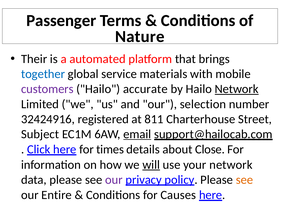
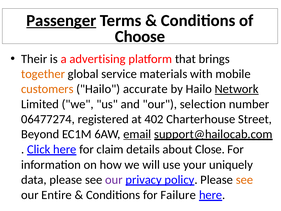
Passenger underline: none -> present (61, 20)
Nature: Nature -> Choose (140, 37)
automated: automated -> advertising (98, 59)
together colour: blue -> orange (43, 74)
customers colour: purple -> orange (47, 89)
32424916: 32424916 -> 06477274 (48, 119)
811: 811 -> 402 (154, 119)
Subject: Subject -> Beyond (40, 134)
times: times -> claim (110, 149)
will underline: present -> none (151, 165)
your network: network -> uniquely (231, 165)
Causes: Causes -> Failure (178, 195)
